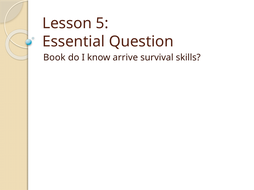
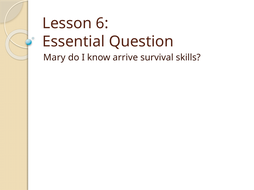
5: 5 -> 6 (102, 23)
Book: Book -> Mary (54, 58)
